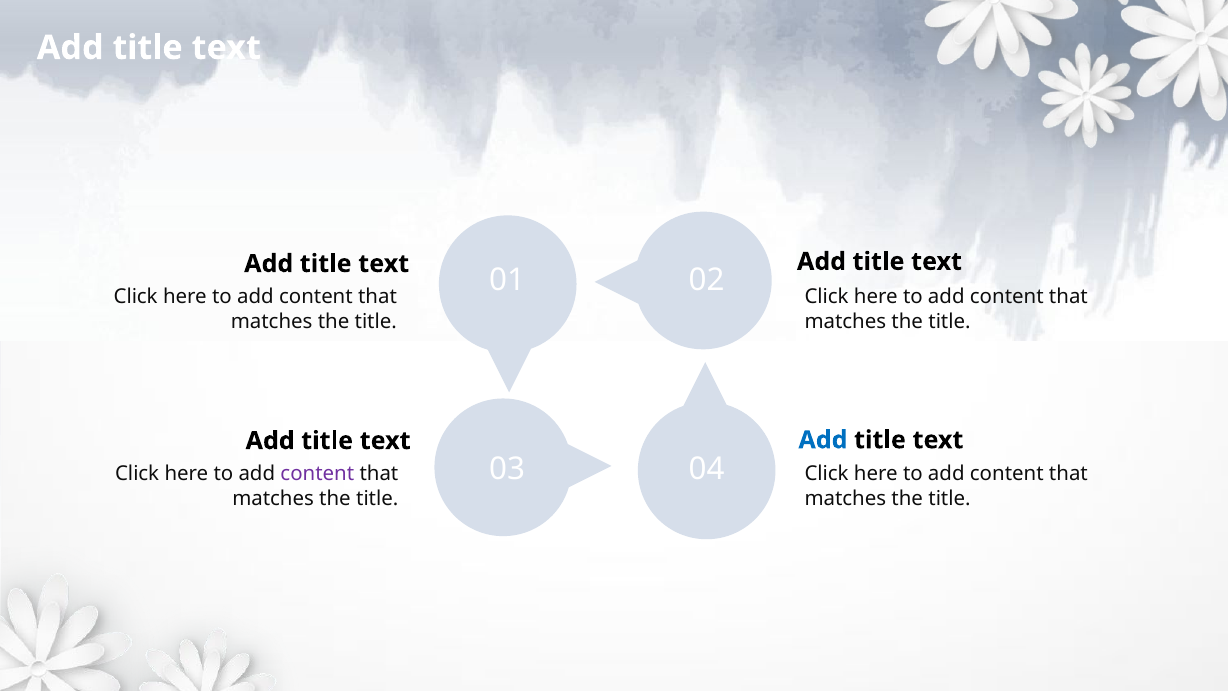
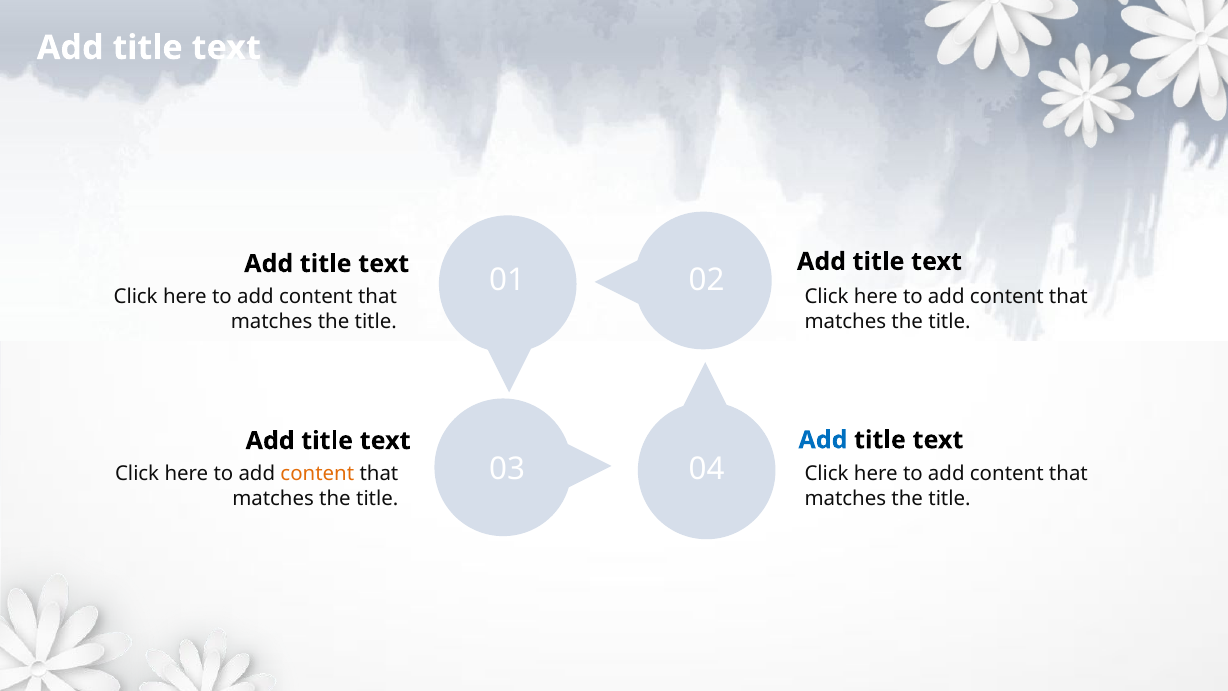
content colour: purple -> orange (317, 474)
